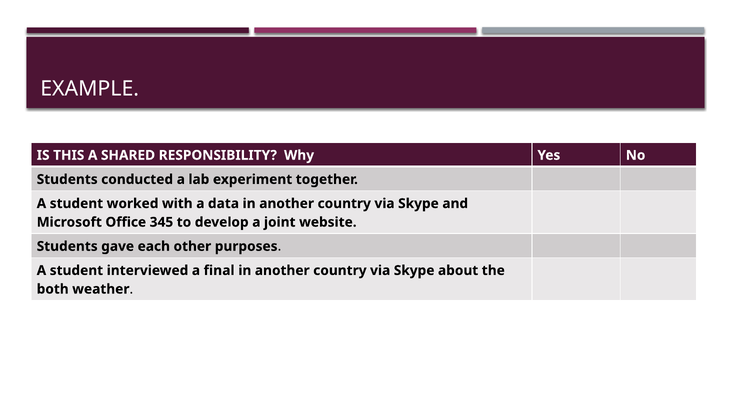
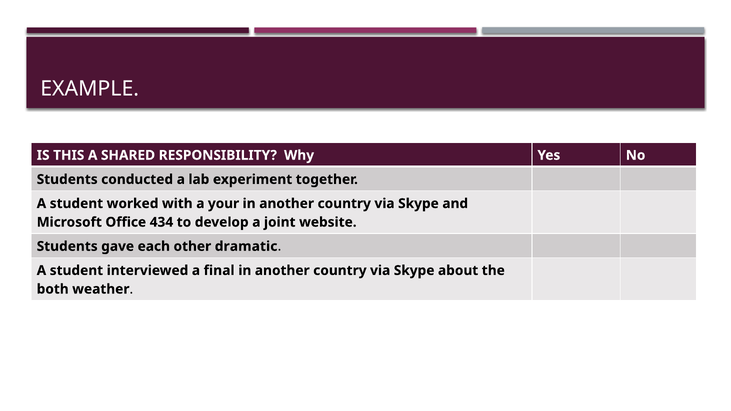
data: data -> your (224, 204)
345: 345 -> 434 (161, 222)
purposes: purposes -> dramatic (246, 246)
